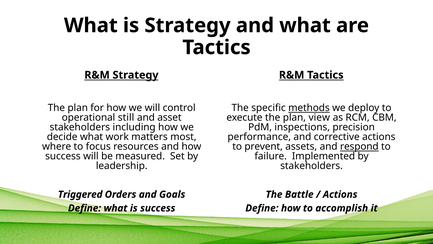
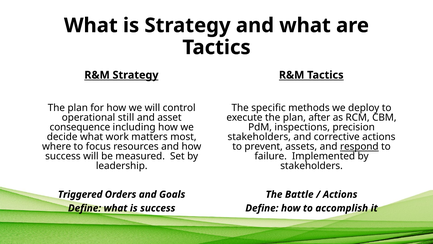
methods underline: present -> none (309, 108)
view: view -> after (319, 117)
stakeholders: stakeholders -> consequence (80, 127)
performance: performance -> stakeholders (259, 137)
